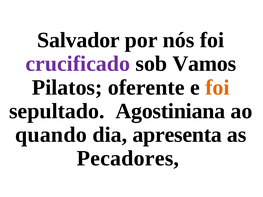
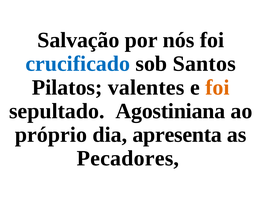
Salvador: Salvador -> Salvação (78, 40)
crucificado colour: purple -> blue (78, 64)
Vamos: Vamos -> Santos (204, 64)
oferente: oferente -> valentes (146, 87)
quando: quando -> próprio (51, 135)
